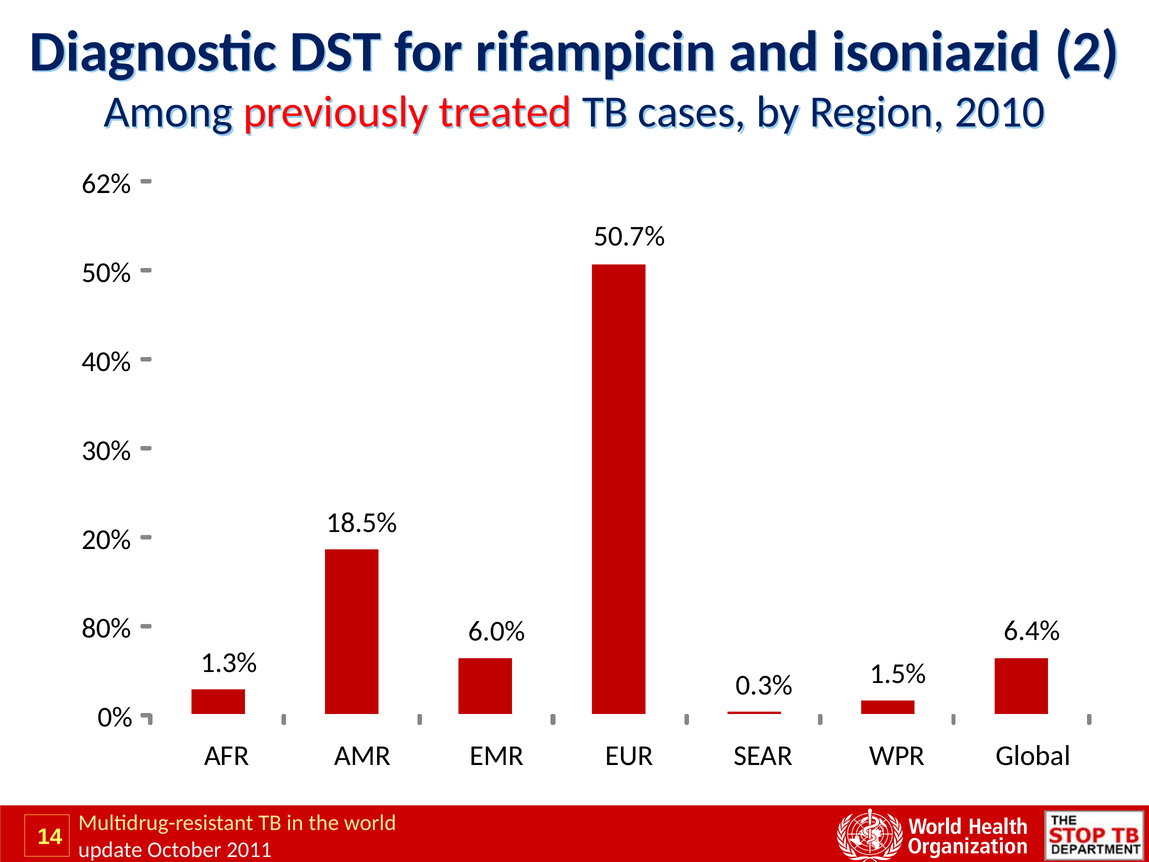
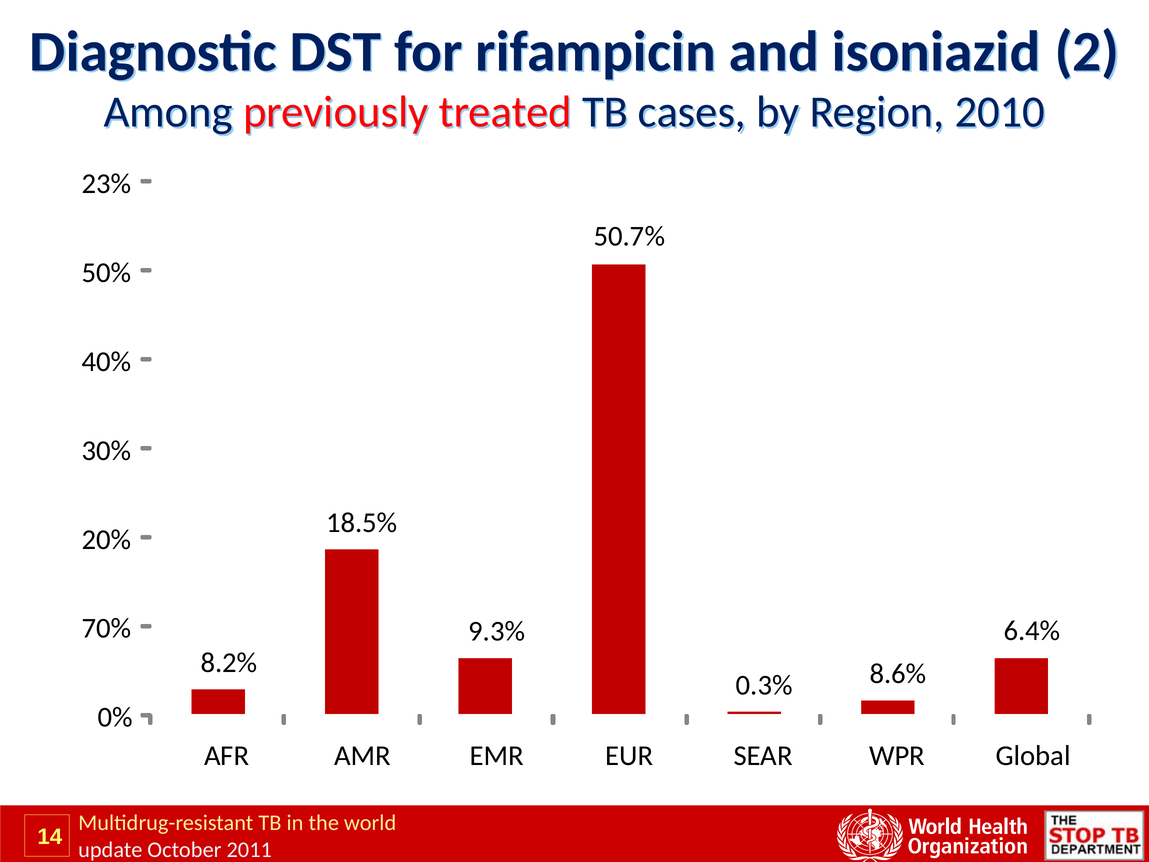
62%: 62% -> 23% (107, 184)
80%: 80% -> 70% (107, 628)
6.0%: 6.0% -> 9.3% (497, 631)
1.3%: 1.3% -> 8.2% (229, 663)
1.5%: 1.5% -> 8.6% (898, 673)
